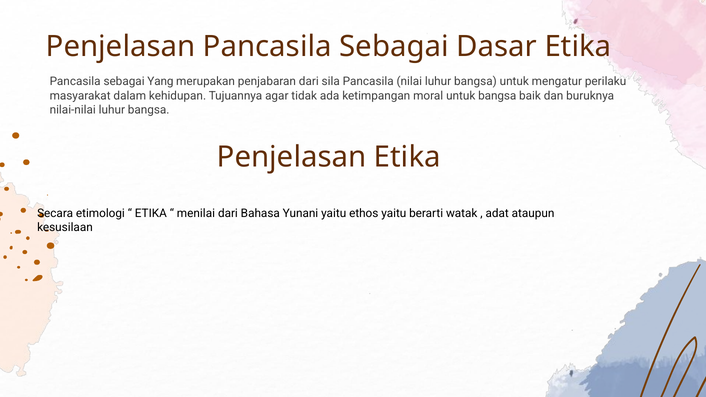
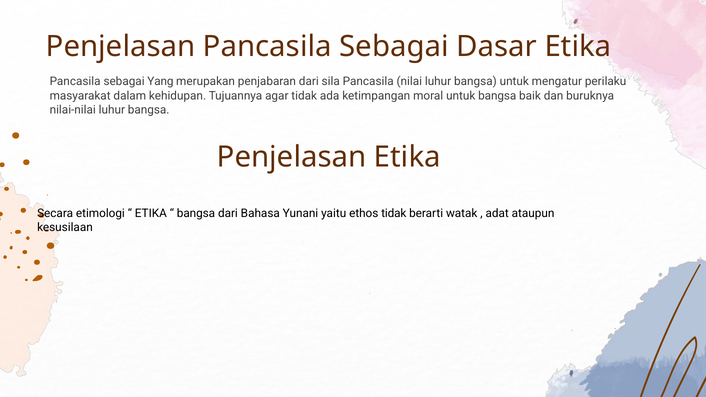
menilai: menilai -> bangsa (196, 213)
ethos yaitu: yaitu -> tidak (394, 213)
